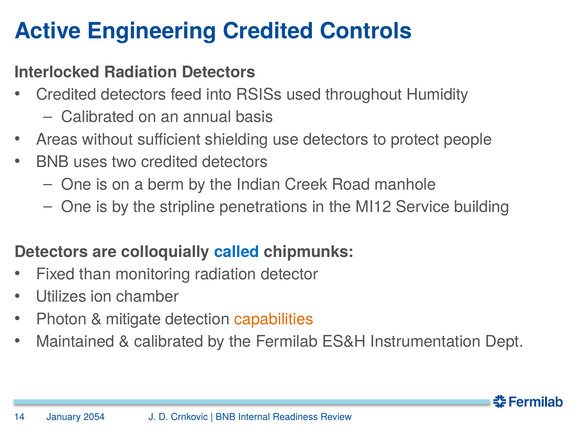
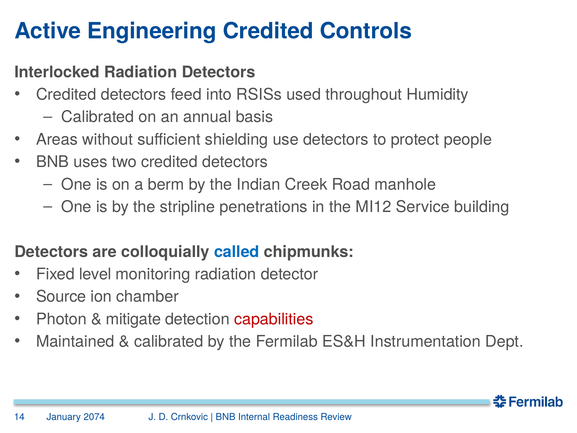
than: than -> level (95, 274)
Utilizes: Utilizes -> Source (61, 296)
capabilities colour: orange -> red (274, 319)
2054: 2054 -> 2074 (94, 417)
